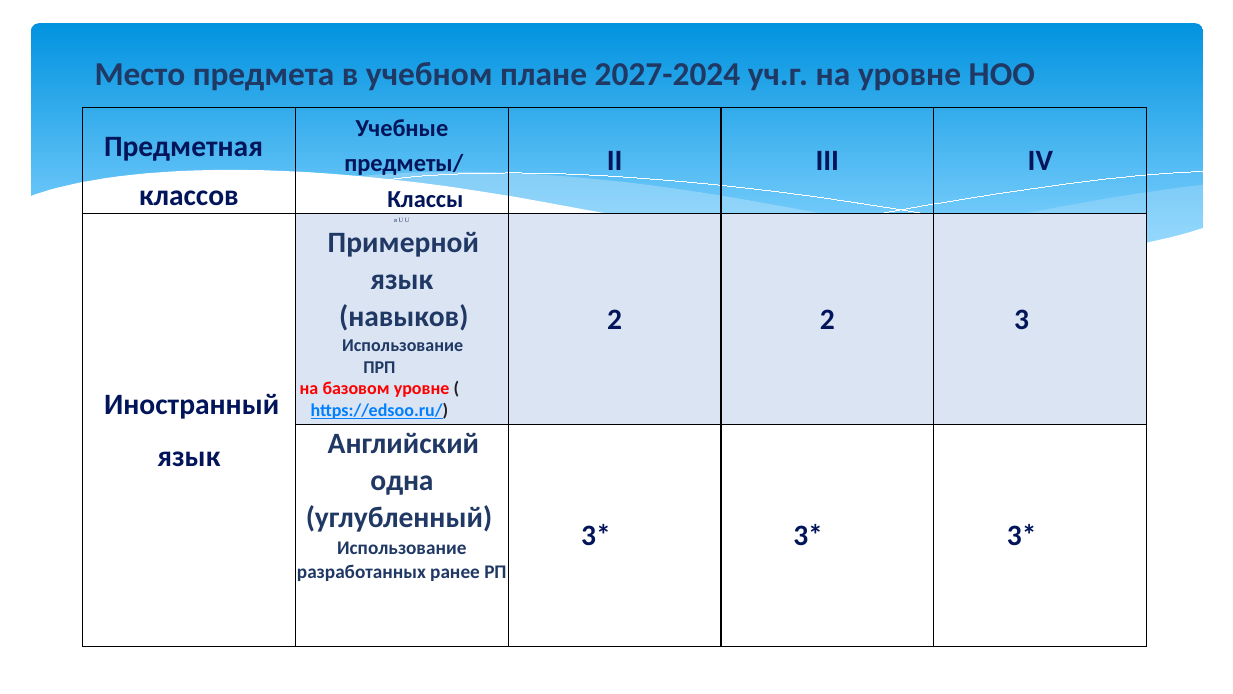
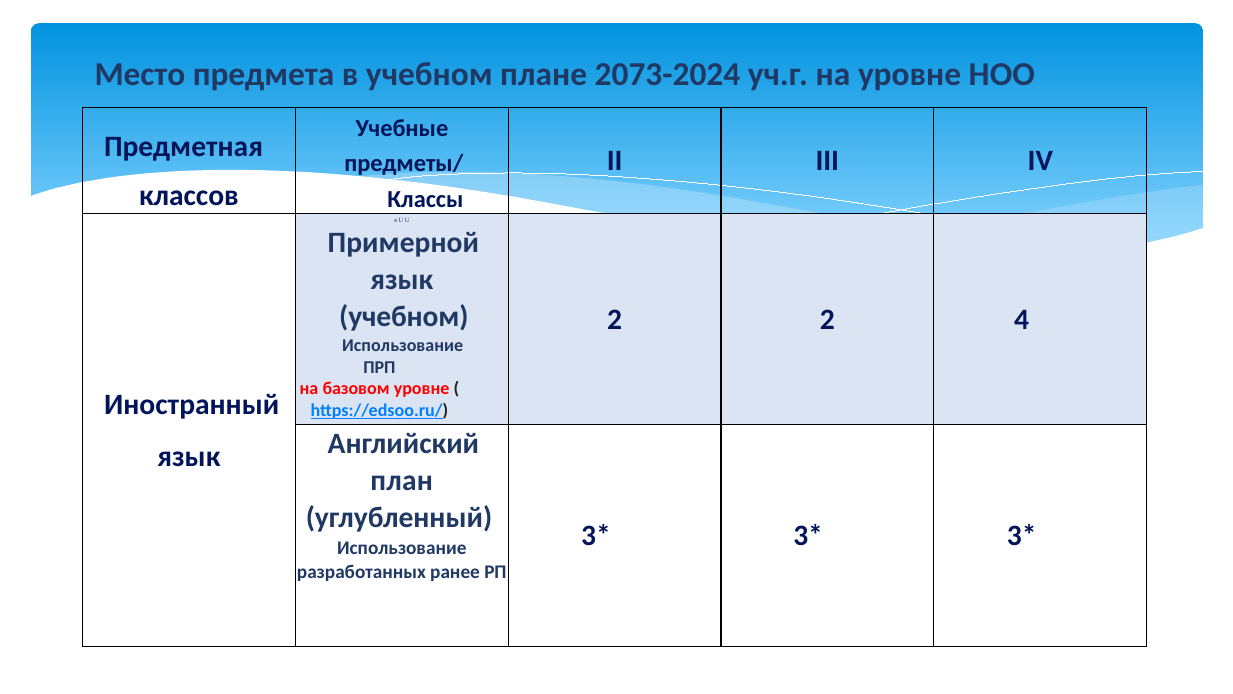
2027-2024: 2027-2024 -> 2073-2024 (667, 74)
навыков: навыков -> учебном (404, 317)
3: 3 -> 4 (1022, 319)
одна: одна -> план (402, 480)
